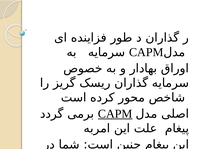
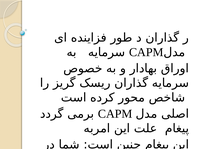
CAPM underline: present -> none (115, 114)
